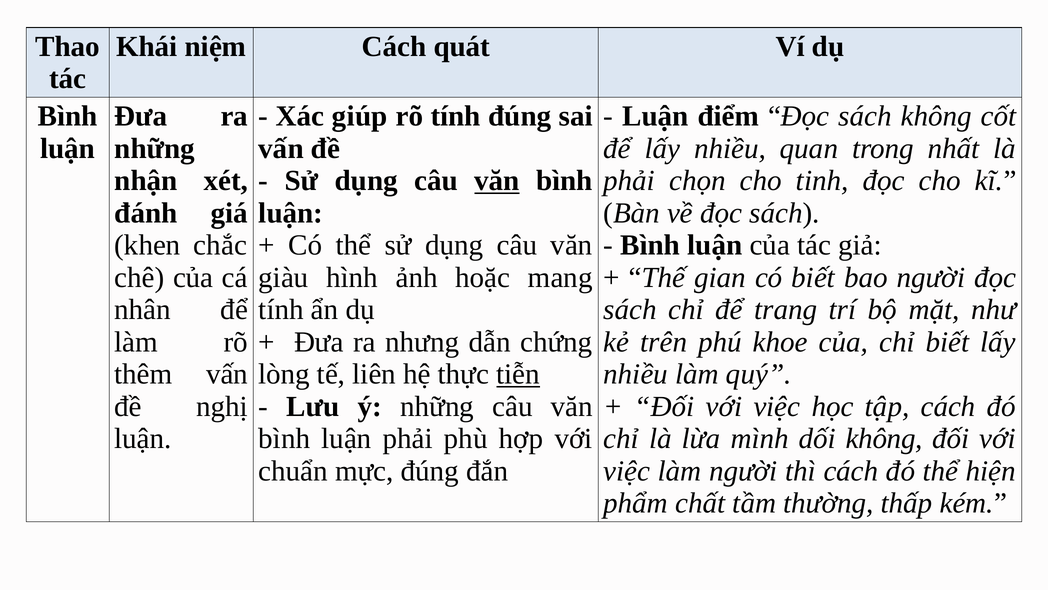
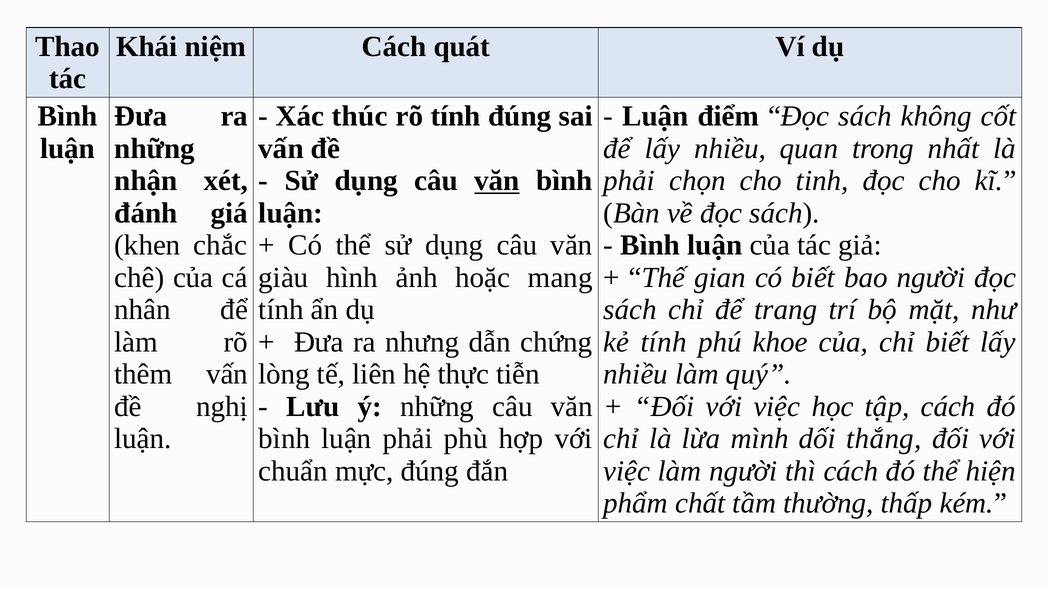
giúp: giúp -> thúc (360, 116)
kẻ trên: trên -> tính (664, 342)
tiễn underline: present -> none (518, 374)
dối không: không -> thắng (884, 438)
